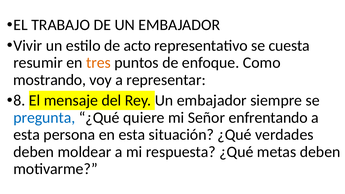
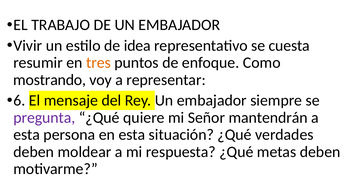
acto: acto -> idea (137, 46)
8: 8 -> 6 (19, 101)
pregunta colour: blue -> purple (44, 118)
enfrentando: enfrentando -> mantendrán (268, 118)
